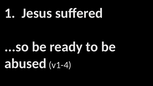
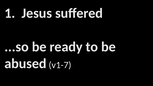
v1-4: v1-4 -> v1-7 (60, 65)
